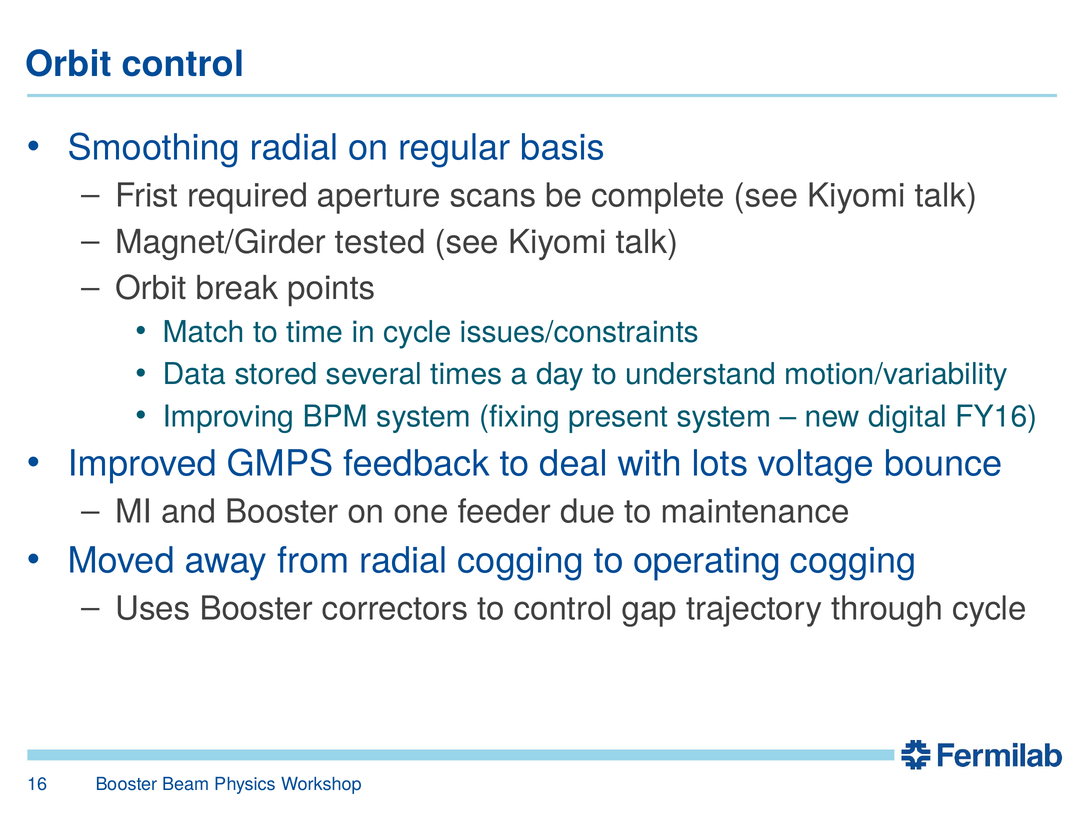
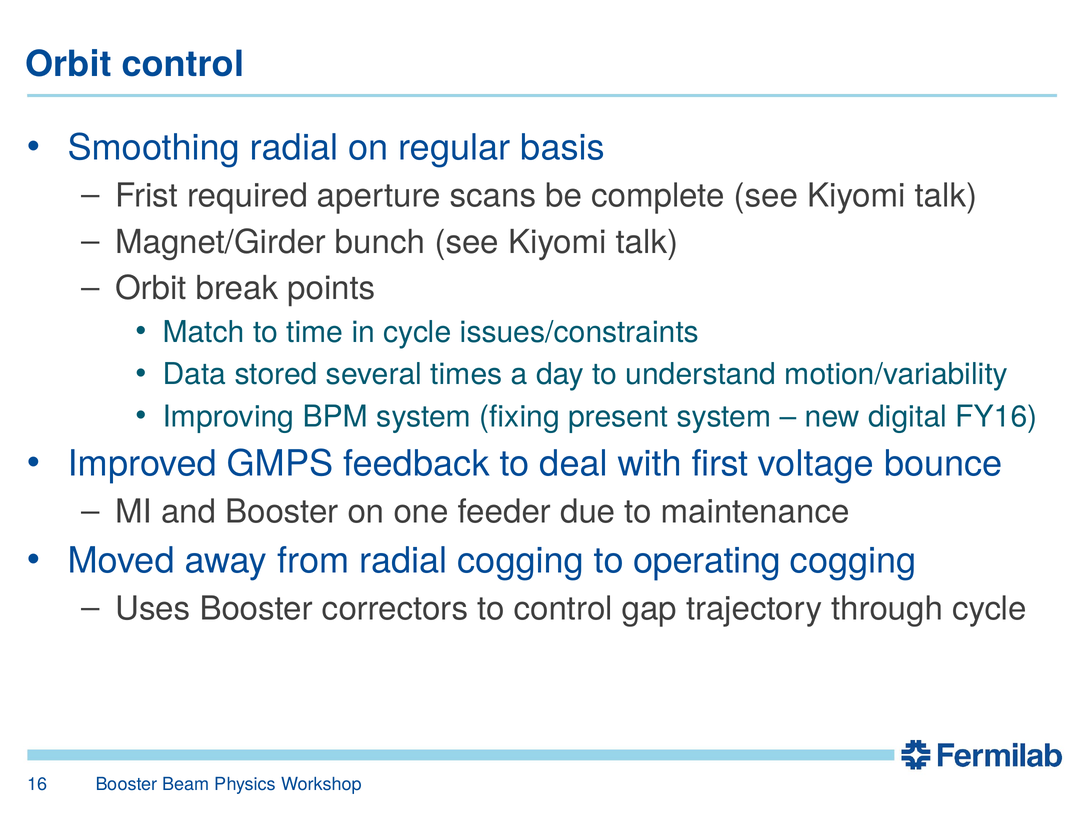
tested: tested -> bunch (380, 242)
lots: lots -> first (720, 464)
